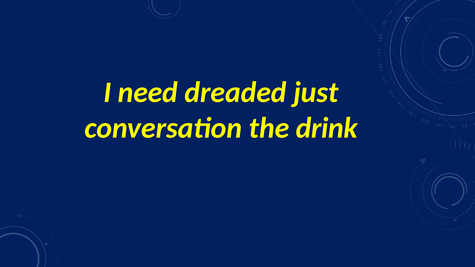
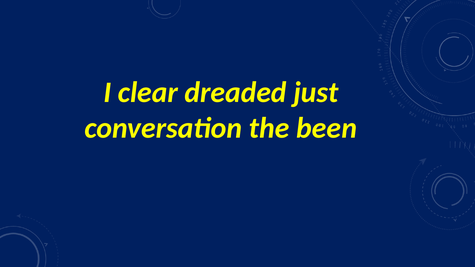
need: need -> clear (148, 93)
drink: drink -> been (327, 128)
